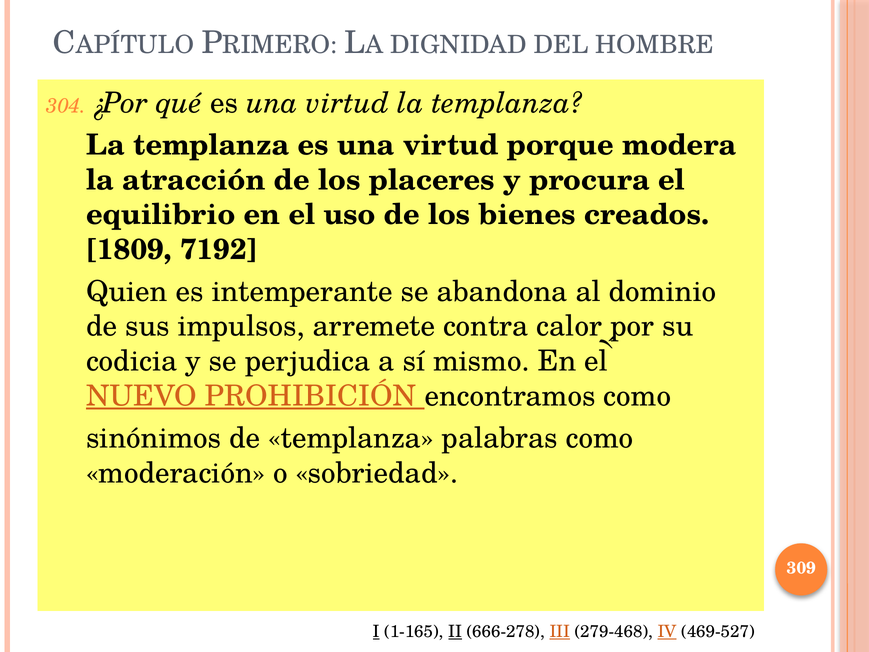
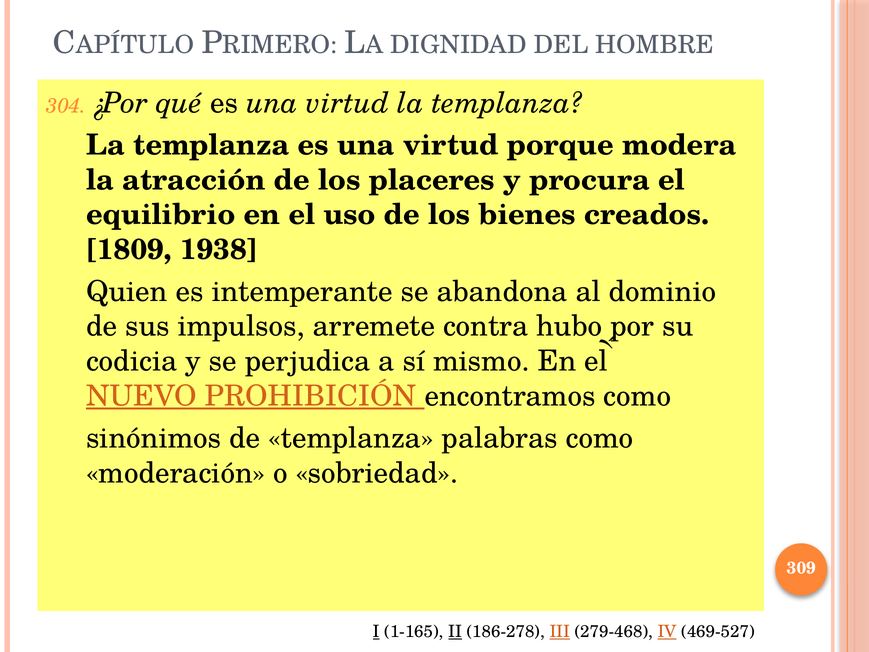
7192: 7192 -> 1938 (219, 249)
calor: calor -> hubo (569, 326)
666-278: 666-278 -> 186-278 (506, 631)
